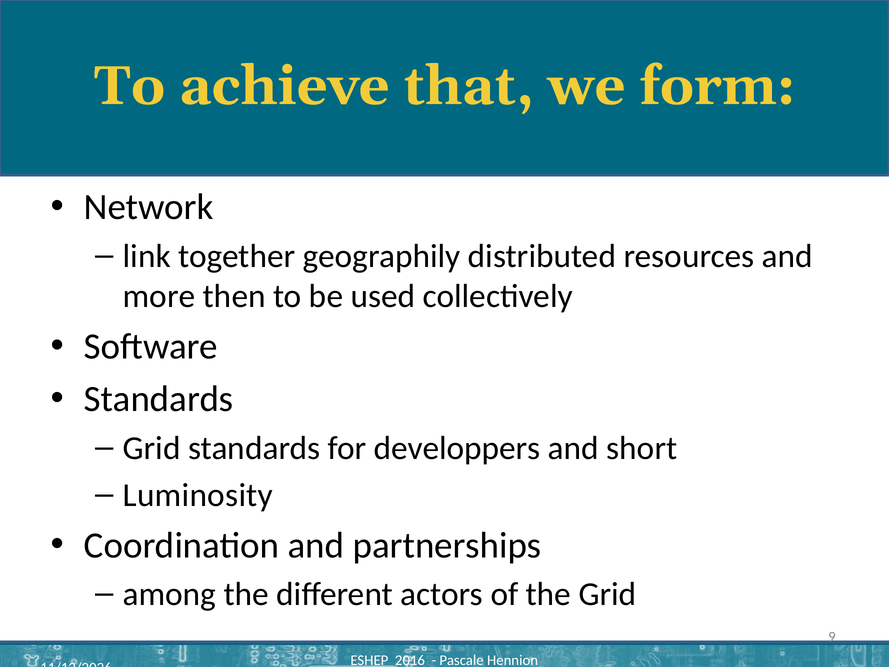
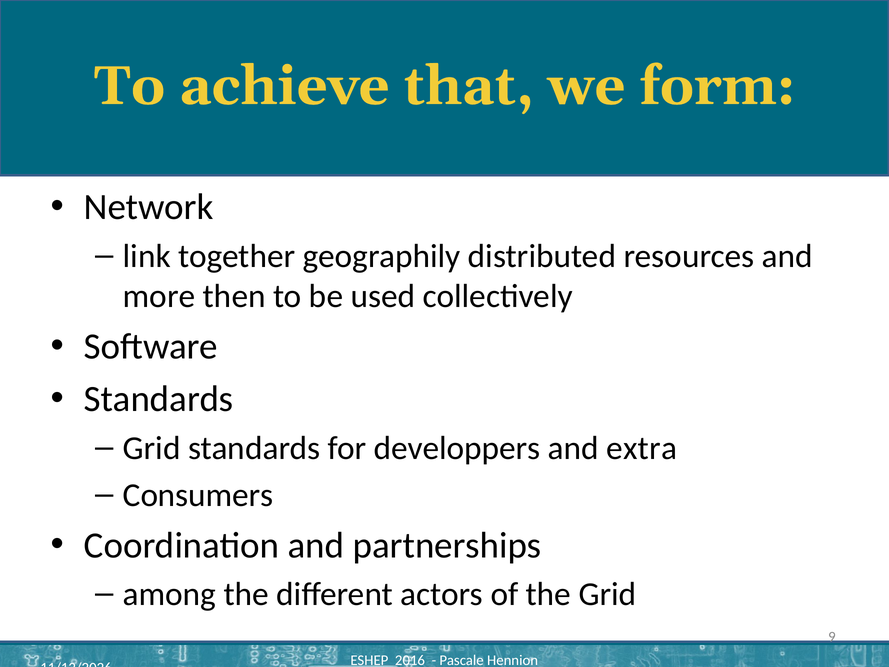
short: short -> extra (642, 448)
Luminosity: Luminosity -> Consumers (198, 495)
